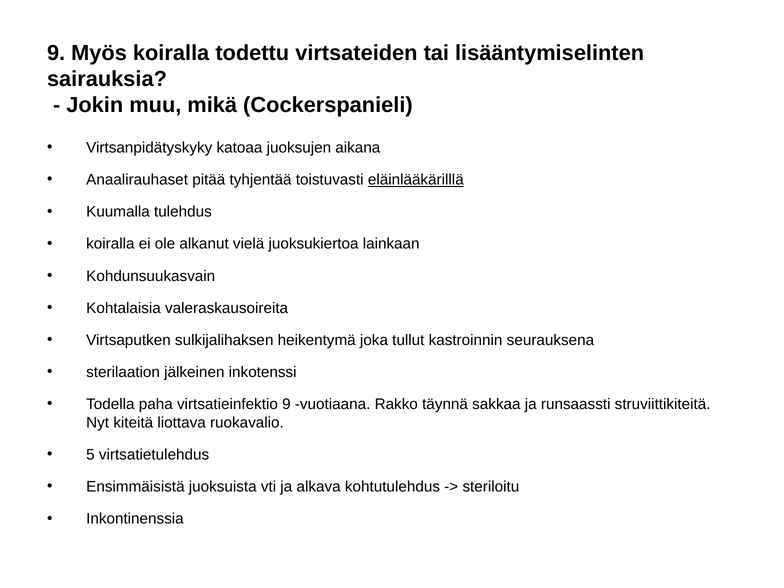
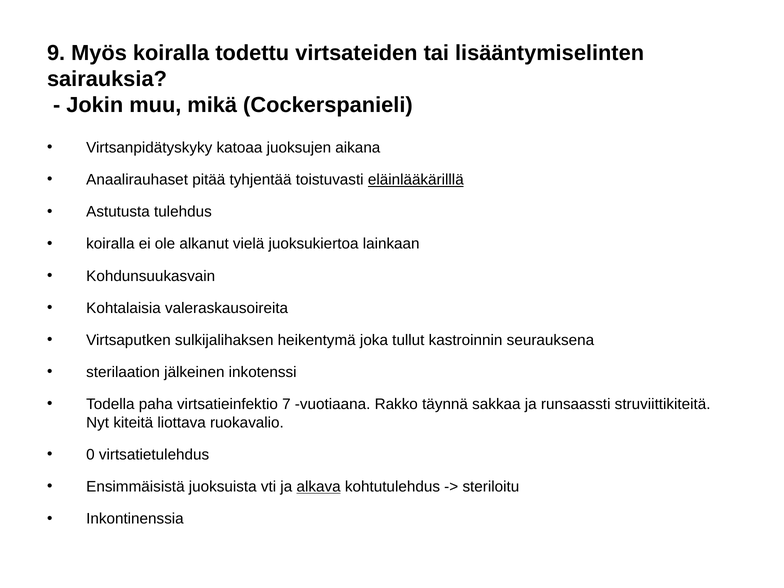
Kuumalla: Kuumalla -> Astutusta (118, 212)
virtsatieinfektio 9: 9 -> 7 (286, 404)
5: 5 -> 0 (90, 455)
alkava underline: none -> present (319, 487)
